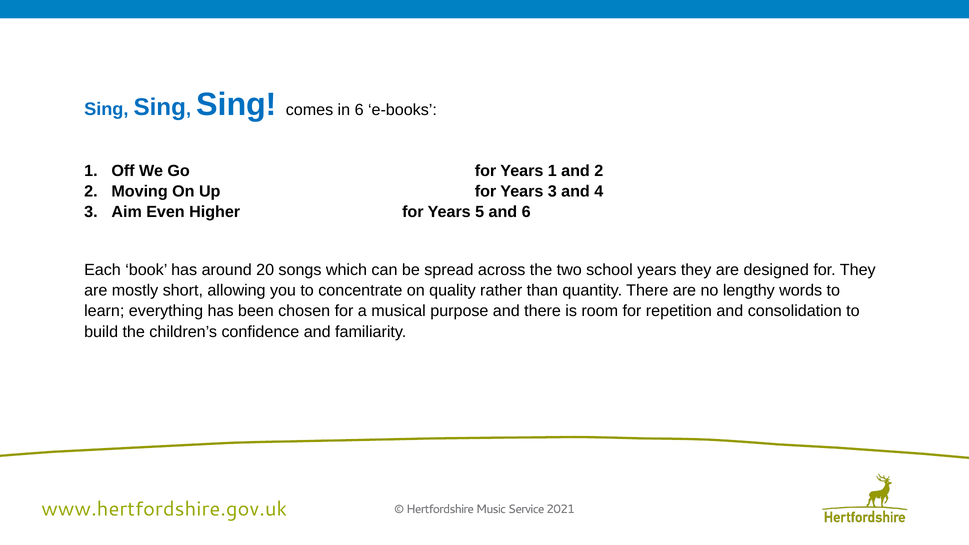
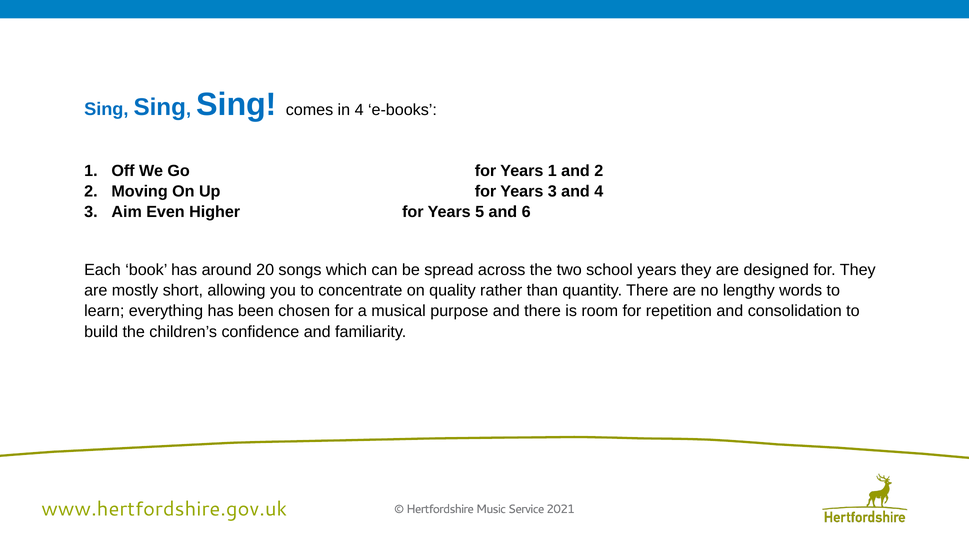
in 6: 6 -> 4 (359, 110)
